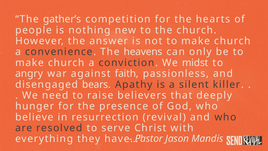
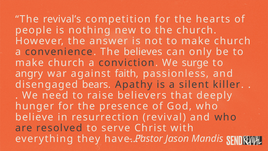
gather’s: gather’s -> revival’s (62, 19)
heavens: heavens -> believes (143, 52)
midst: midst -> surge (195, 63)
